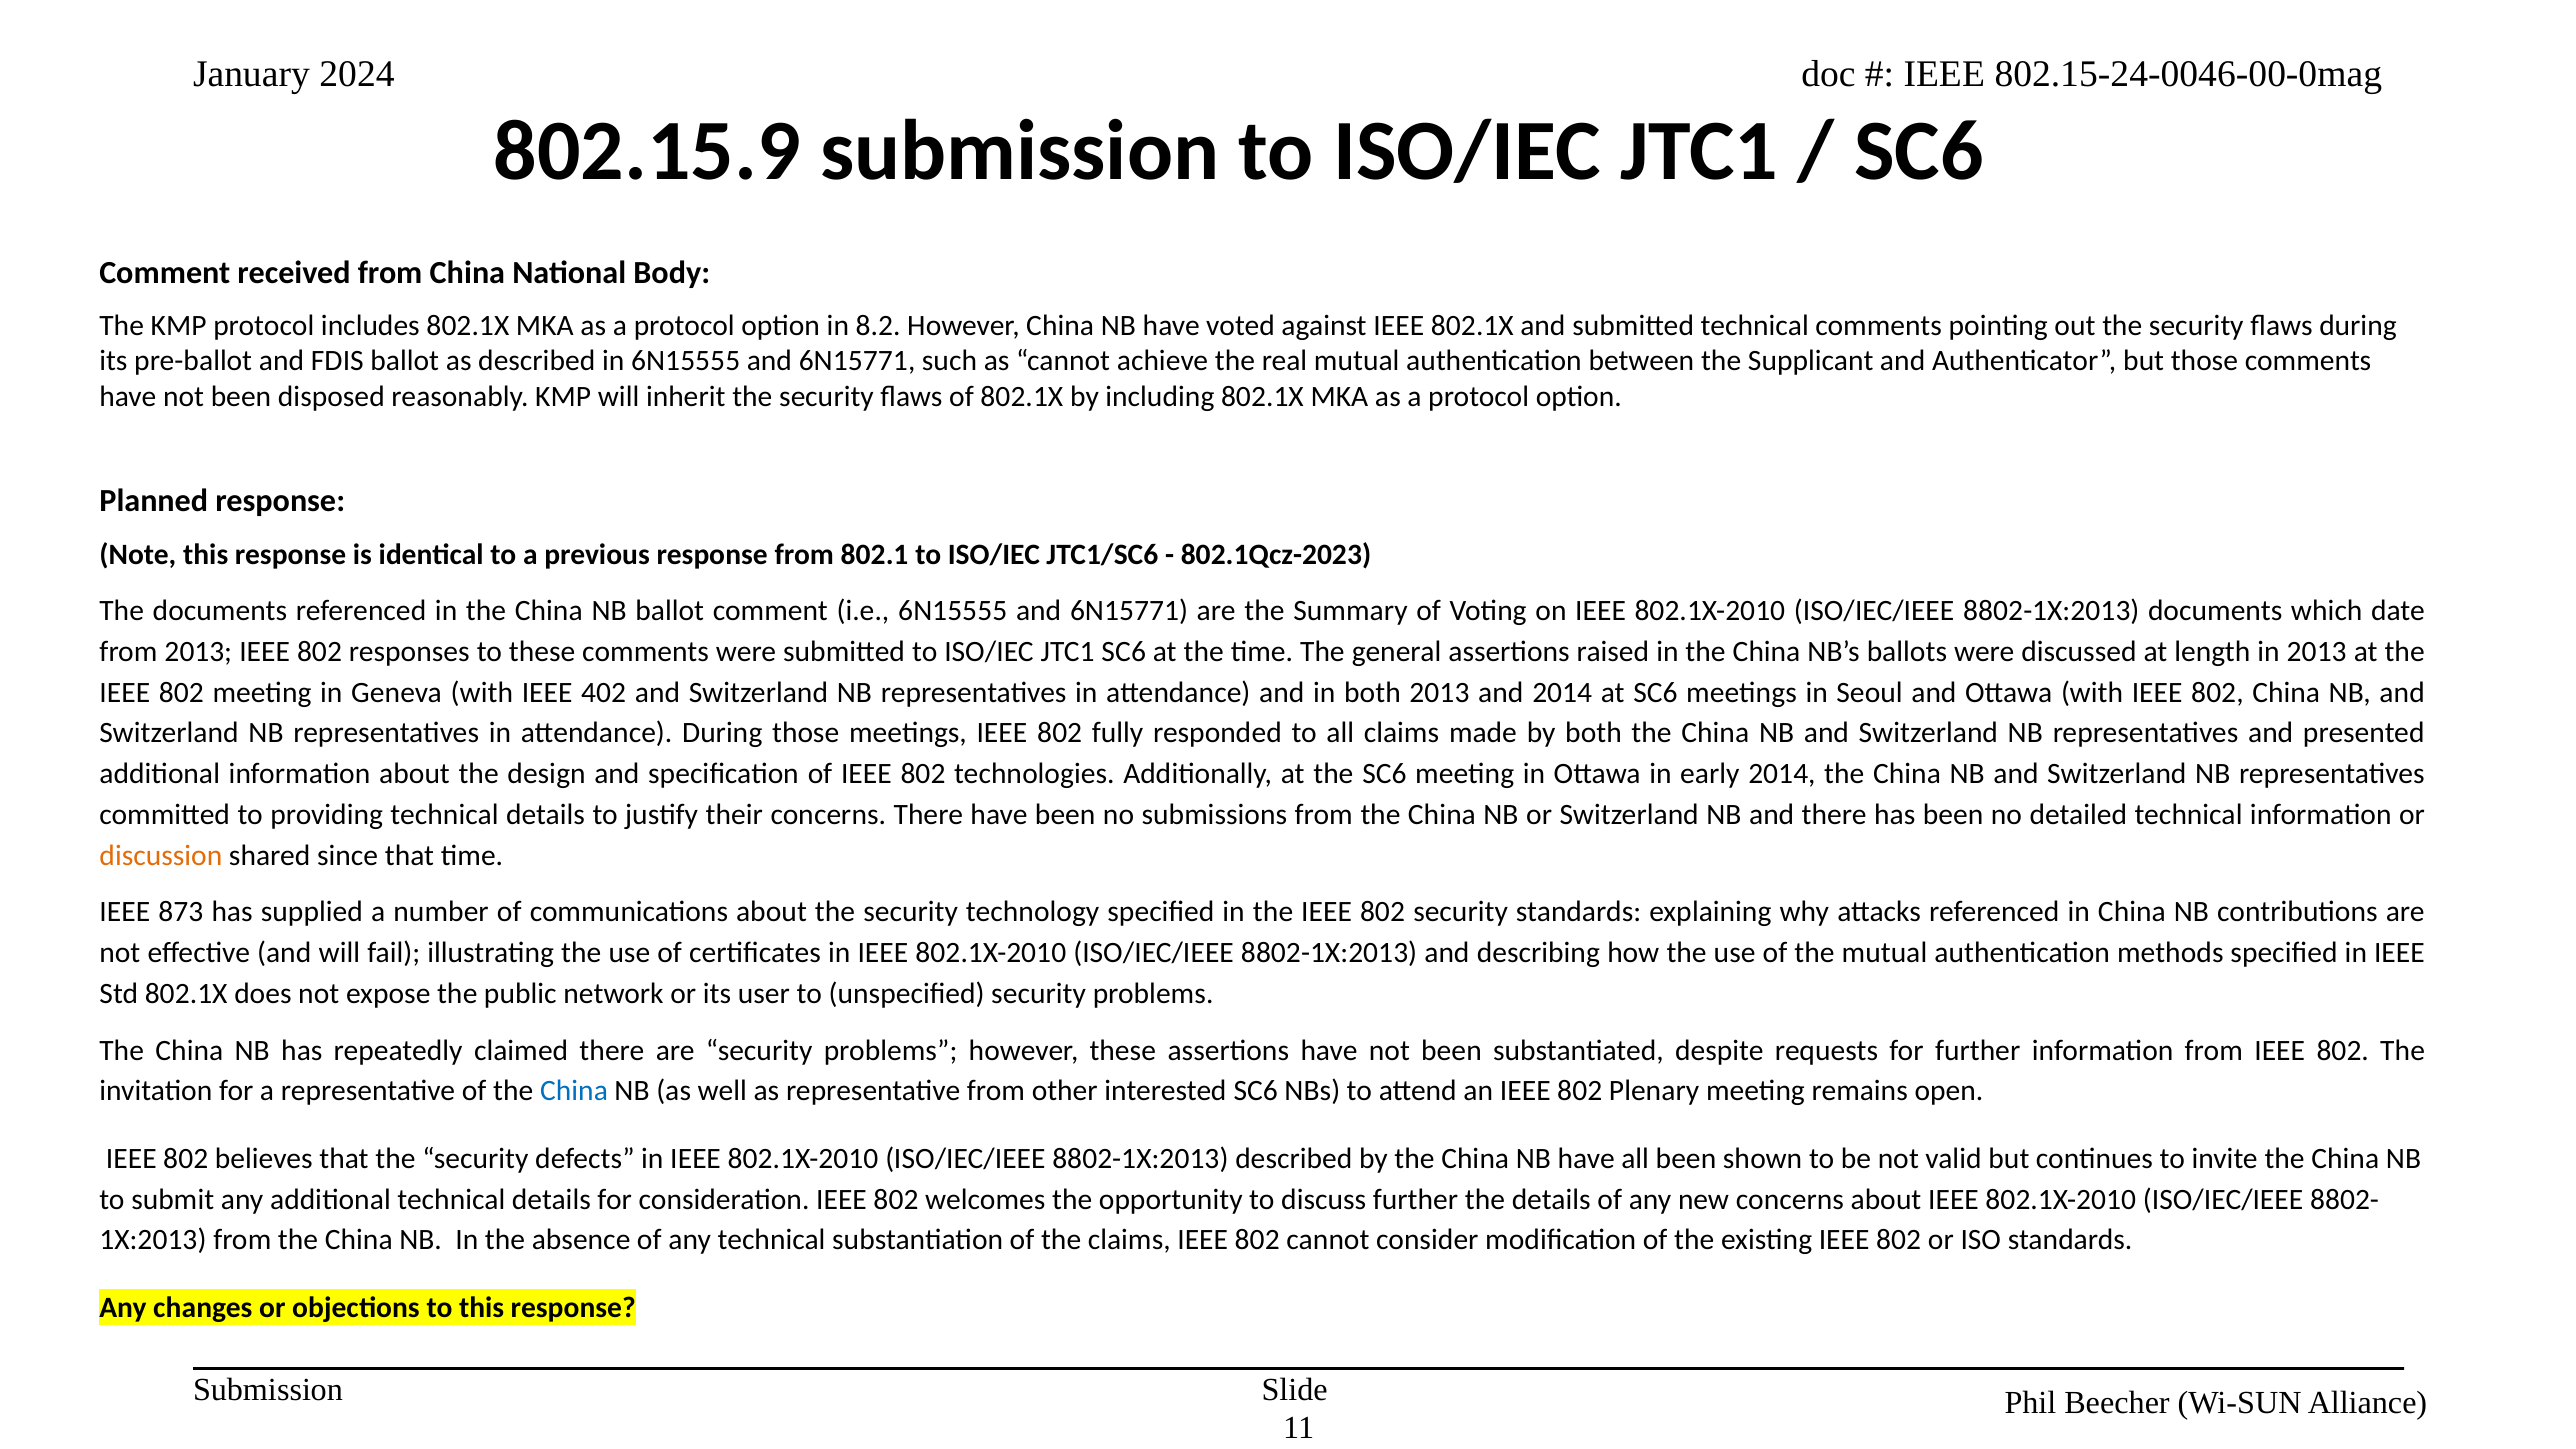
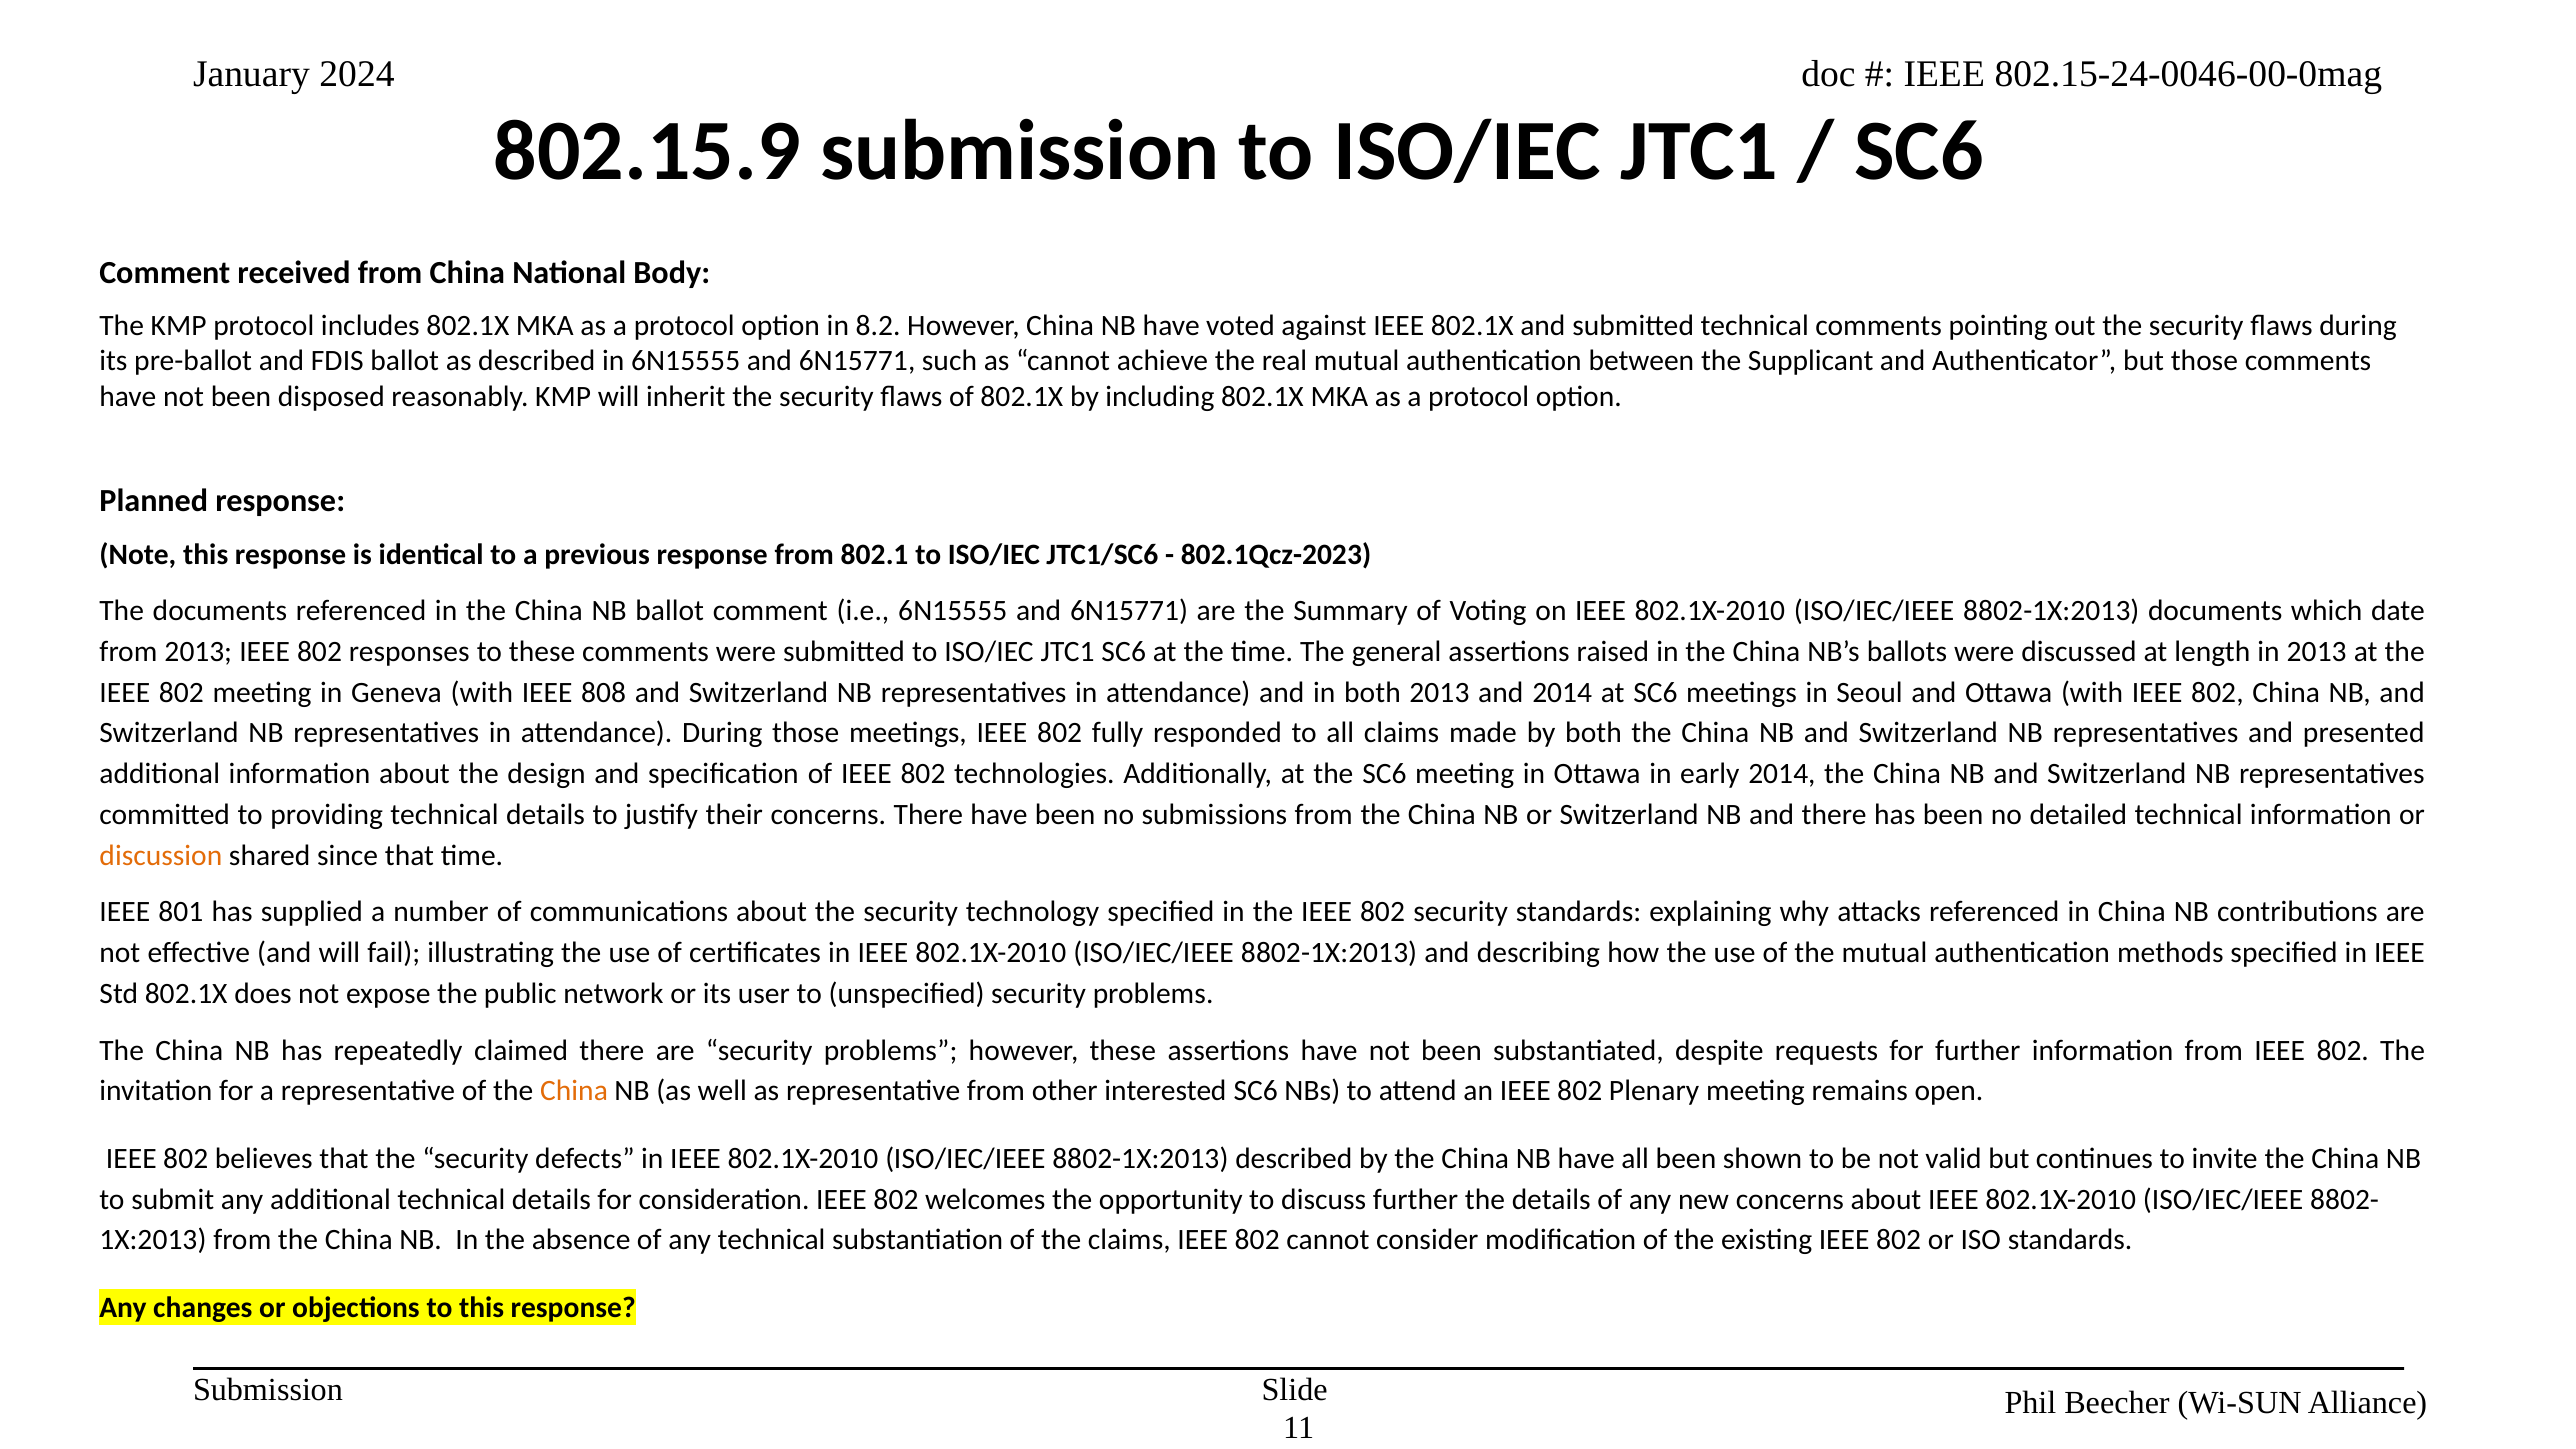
402: 402 -> 808 (604, 693)
873: 873 -> 801 (181, 912)
China colour: blue -> orange (574, 1091)
